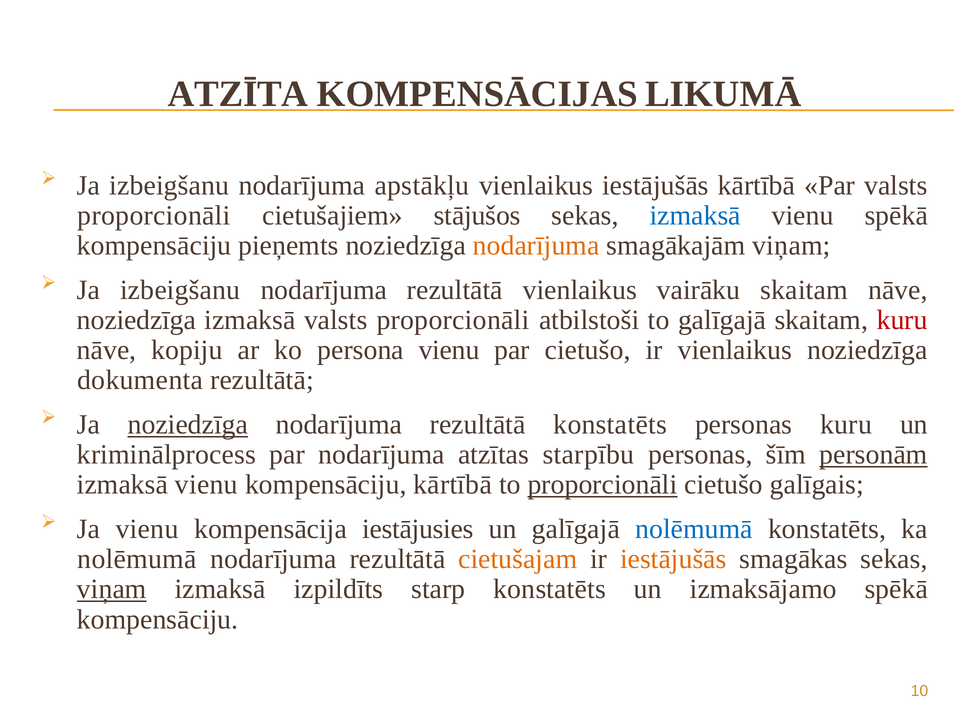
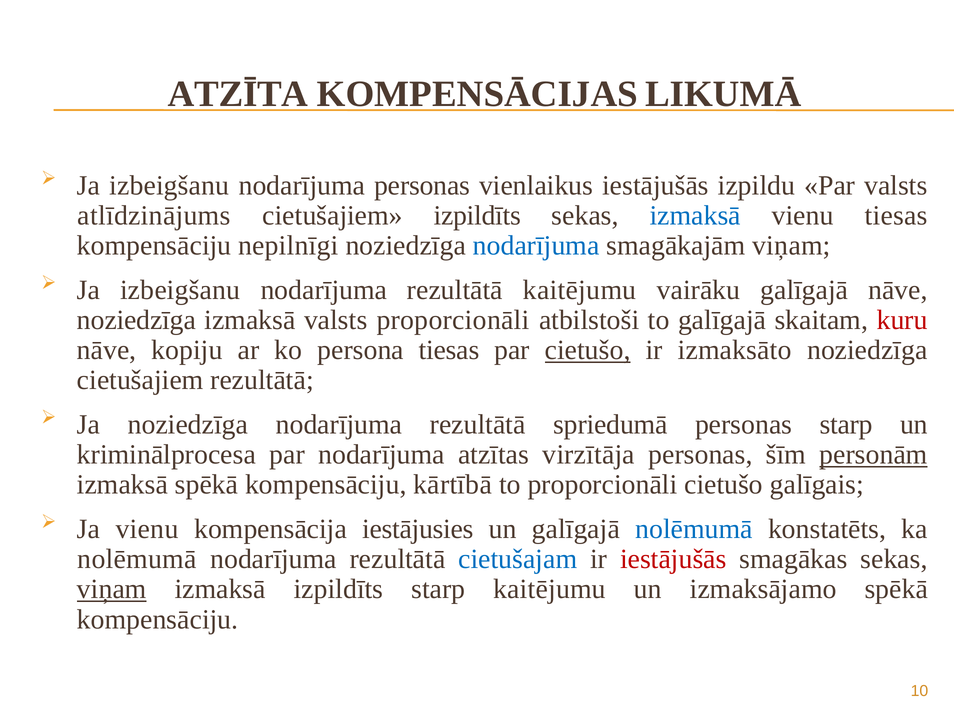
nodarījuma apstākļu: apstākļu -> personas (422, 185)
iestājušās kārtībā: kārtībā -> izpildu (756, 185)
proporcionāli: proporcionāli -> atlīdzinājums (154, 216)
cietušajiem stājušos: stājušos -> izpildīts (477, 216)
vienu spēkā: spēkā -> tiesas (896, 216)
pieņemts: pieņemts -> nepilnīgi (288, 246)
nodarījuma colour: orange -> blue (536, 246)
rezultātā vienlaikus: vienlaikus -> kaitējumu (580, 290)
vairāku skaitam: skaitam -> galīgajā (804, 290)
persona vienu: vienu -> tiesas (449, 350)
cietušo underline: none -> present (588, 350)
ir vienlaikus: vienlaikus -> izmaksāto (735, 350)
dokumenta: dokumenta -> cietušajiem (140, 380)
noziedzīga underline: present -> none (188, 424)
rezultātā konstatēts: konstatēts -> spriedumā (610, 424)
personas kuru: kuru -> starp (846, 424)
kriminālprocess: kriminālprocess -> kriminālprocesa (166, 454)
starpību: starpību -> virzītāja (589, 454)
vienu: vienu -> spēkā (207, 484)
proporcionāli underline: present -> none (602, 484)
cietušajam colour: orange -> blue (518, 559)
iestājušās colour: orange -> red (673, 559)
starp konstatēts: konstatēts -> kaitējumu (550, 589)
